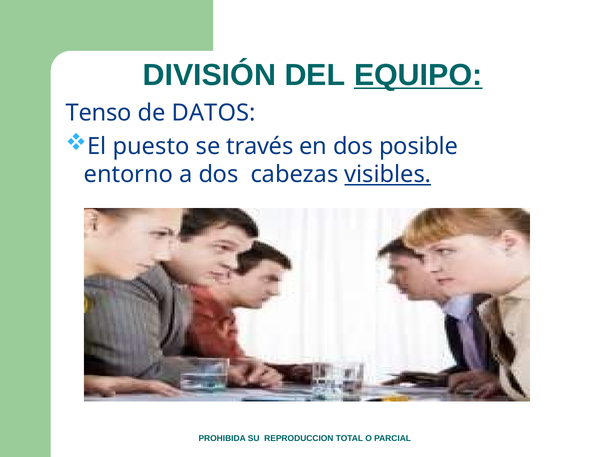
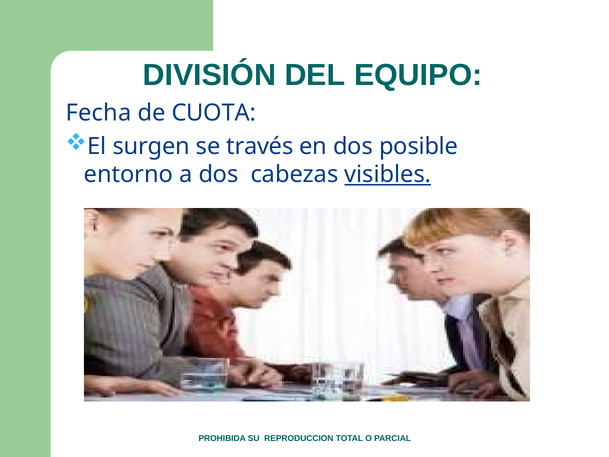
EQUIPO underline: present -> none (418, 75)
Tenso: Tenso -> Fecha (98, 113)
DATOS: DATOS -> CUOTA (214, 113)
puesto: puesto -> surgen (151, 146)
